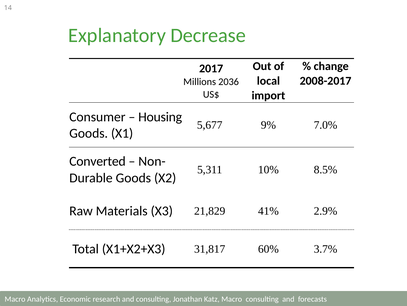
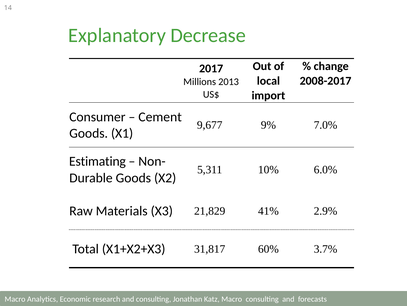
2036: 2036 -> 2013 (229, 82)
Housing: Housing -> Cement (160, 117)
5,677: 5,677 -> 9,677 (210, 125)
Converted: Converted -> Estimating (97, 161)
8.5%: 8.5% -> 6.0% (326, 169)
